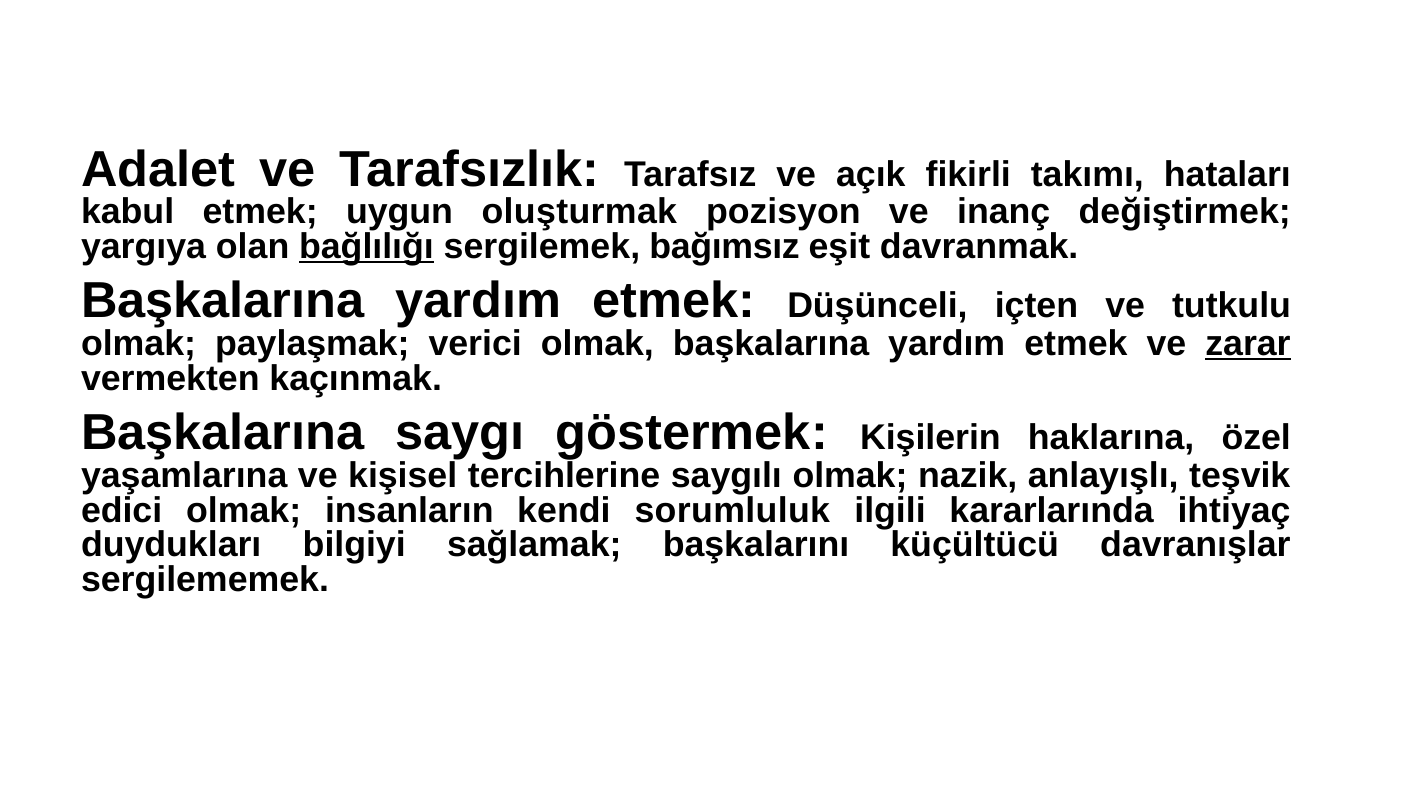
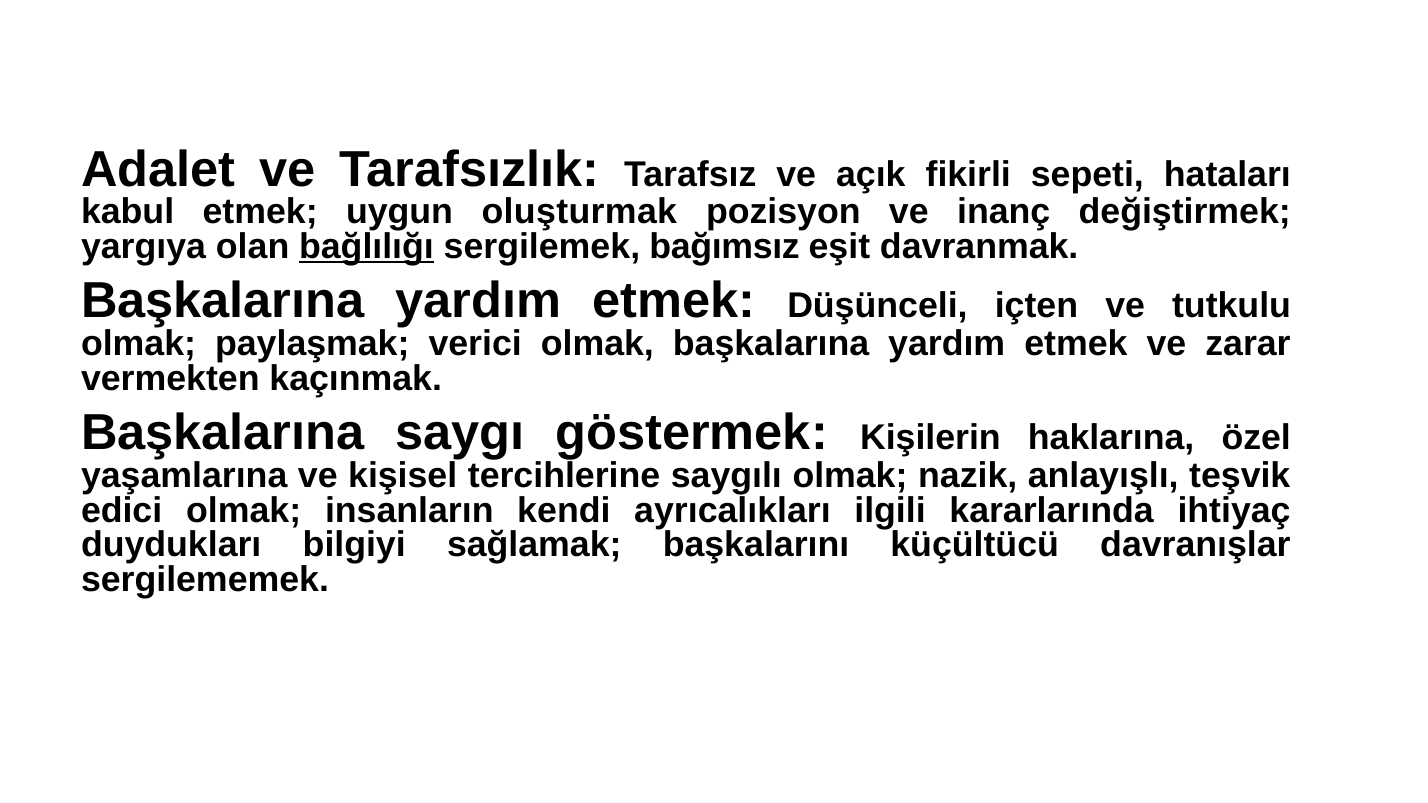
takımı: takımı -> sepeti (1087, 174)
zarar underline: present -> none (1248, 344)
sorumluluk: sorumluluk -> ayrıcalıkları (732, 511)
